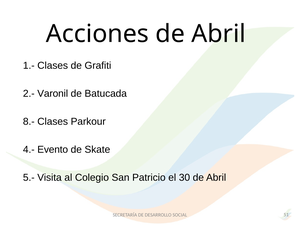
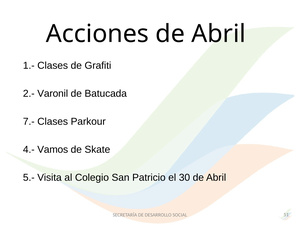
8.-: 8.- -> 7.- (29, 122)
Evento: Evento -> Vamos (53, 150)
